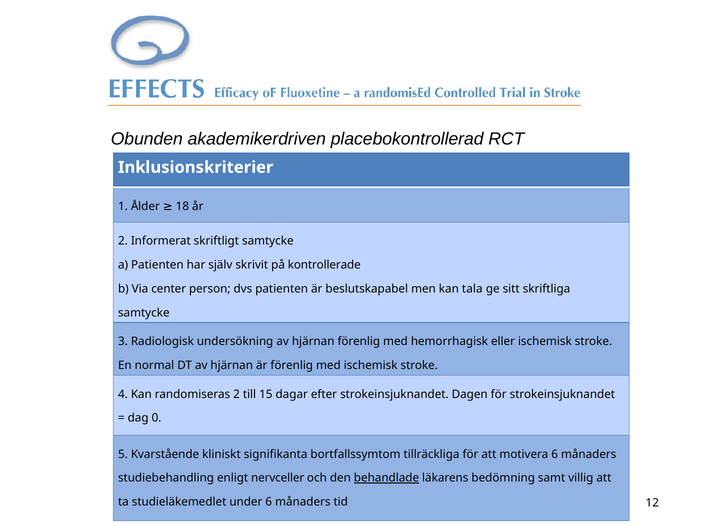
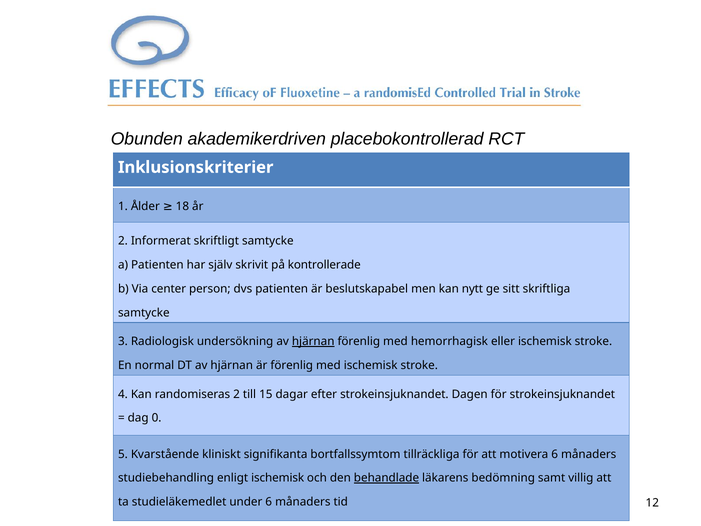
tala: tala -> nytt (472, 289)
hjärnan underline: none -> present (313, 341)
enligt nervceller: nervceller -> ischemisk (278, 478)
